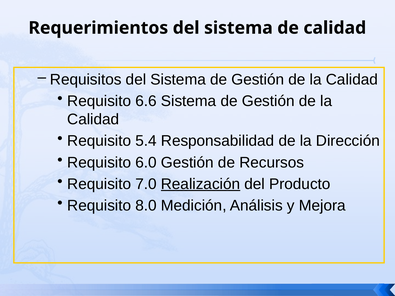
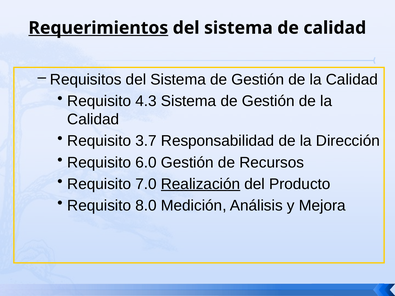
Requerimientos underline: none -> present (98, 28)
6.6: 6.6 -> 4.3 (146, 101)
5.4: 5.4 -> 3.7 (146, 141)
